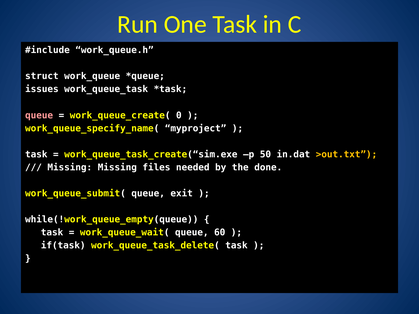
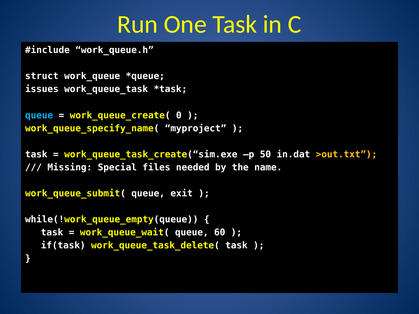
queue colour: pink -> light blue (39, 115)
Missing Missing: Missing -> Special (117, 168)
done: done -> name (268, 168)
